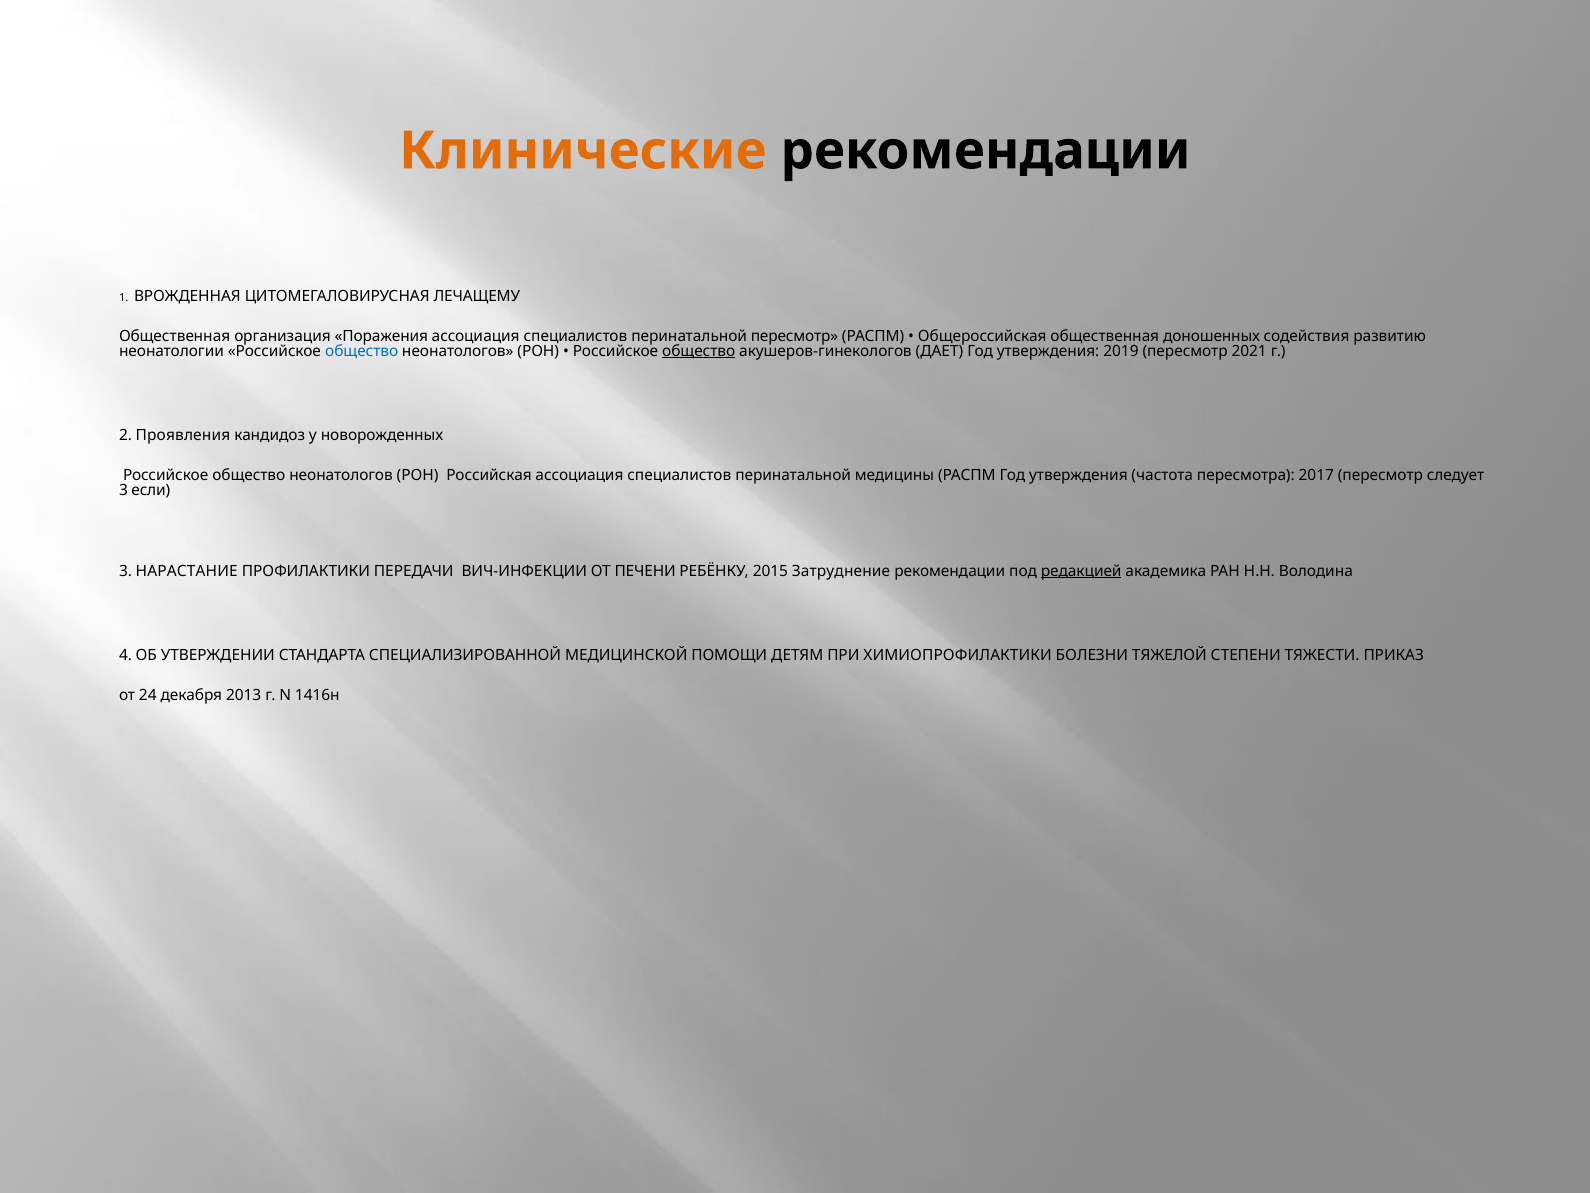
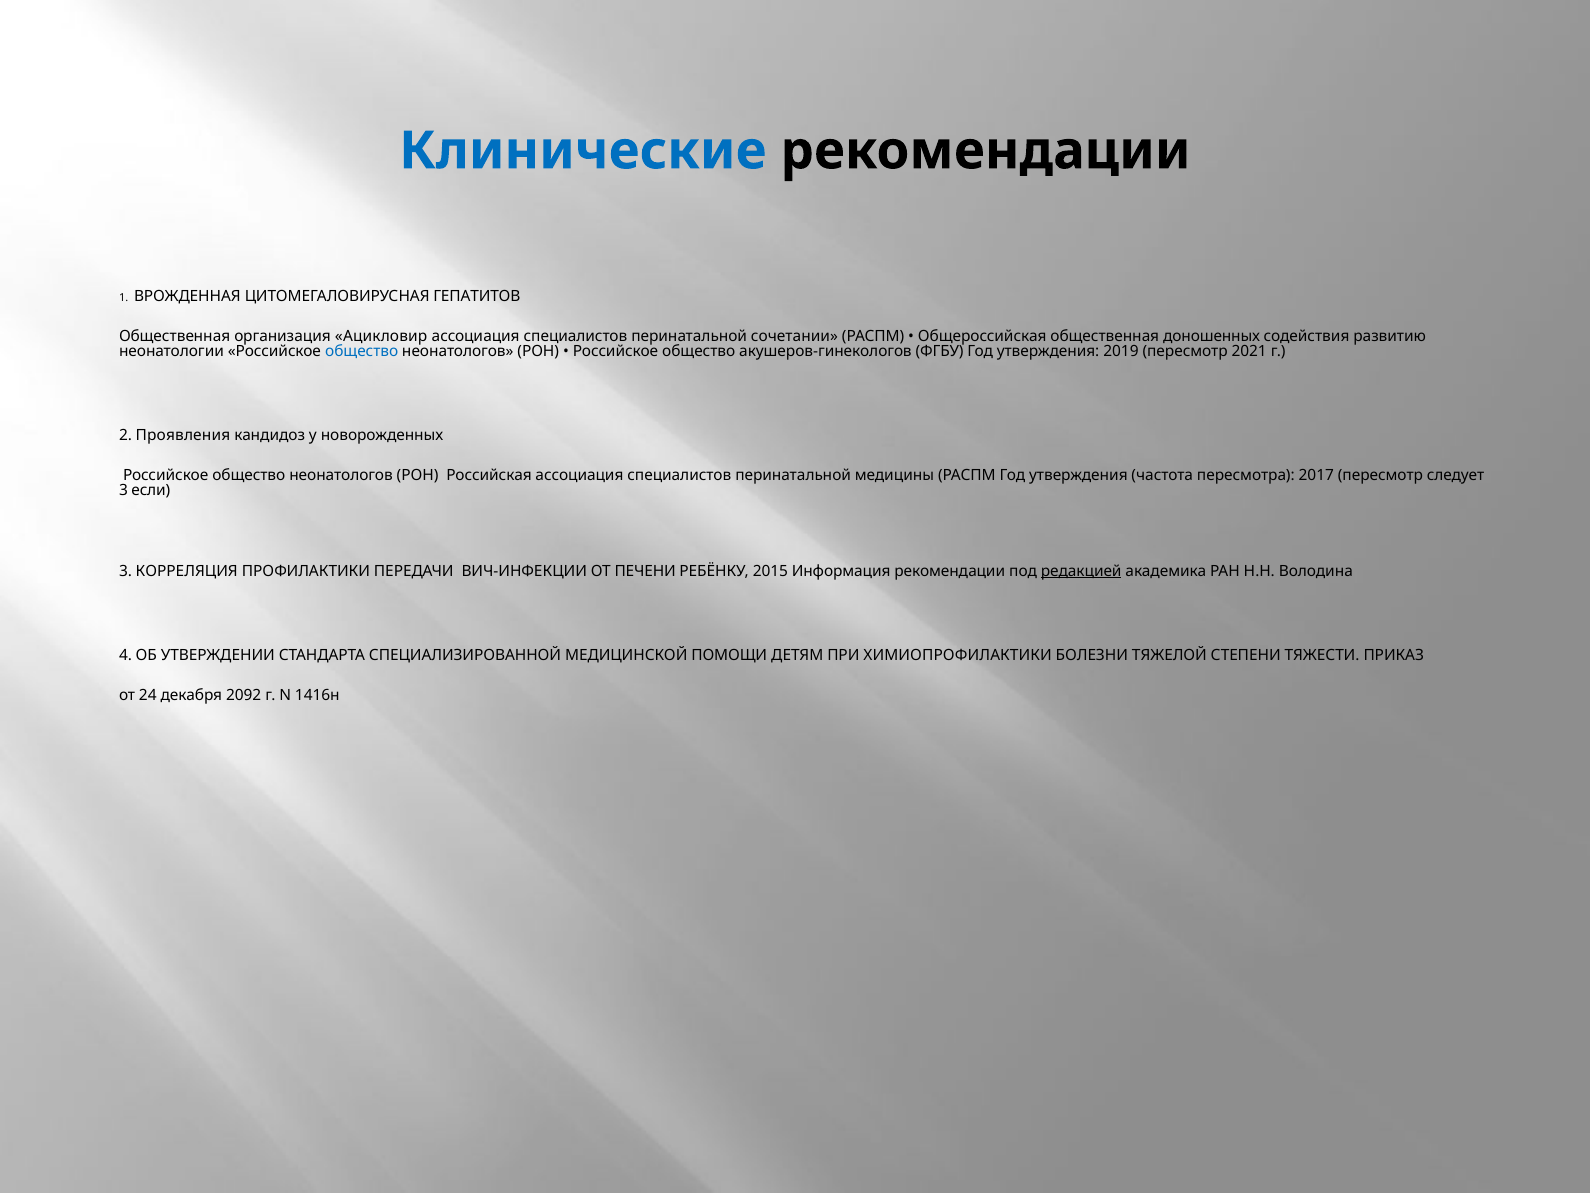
Клинические colour: orange -> blue (583, 151)
ЛЕЧАЩЕМУ: ЛЕЧАЩЕМУ -> ГЕПАТИТОВ (477, 296)
Поражения: Поражения -> Ацикловир (381, 336)
перинатальной пересмотр: пересмотр -> сочетании (794, 336)
общество underline: present -> none (699, 351)
ДАЕТ: ДАЕТ -> ФГБУ (940, 351)
НАРАСТАНИЕ: НАРАСТАНИЕ -> КОРРЕЛЯЦИЯ (187, 571)
Затруднение: Затруднение -> Информация (841, 571)
2013: 2013 -> 2092 (244, 695)
